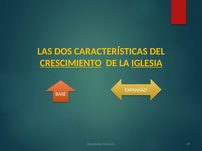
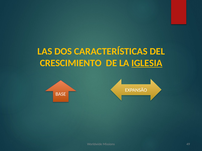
CRESCIMIENTO underline: present -> none (71, 63)
